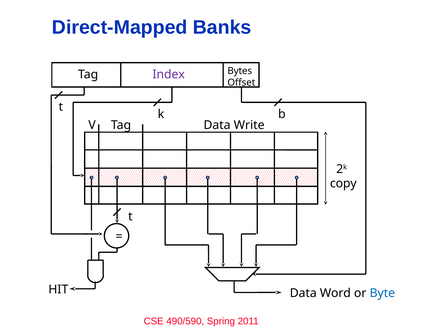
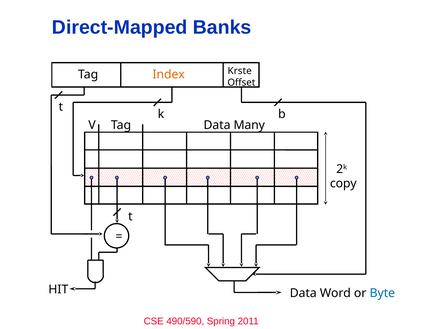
Bytes: Bytes -> Krste (240, 71)
Index colour: purple -> orange (169, 75)
Write: Write -> Many (249, 125)
